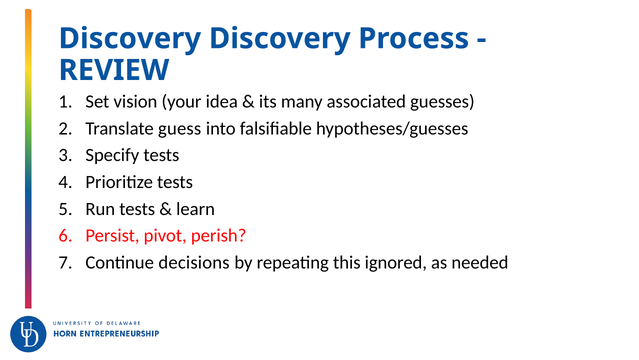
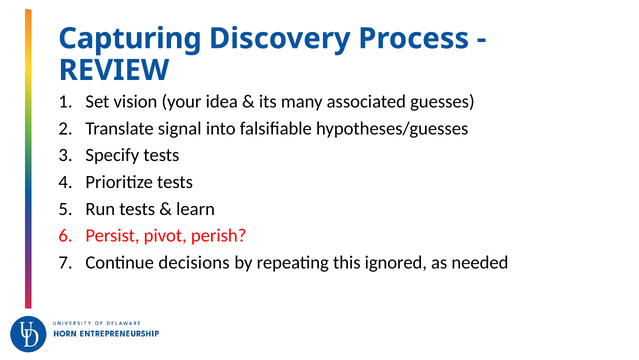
Discovery: Discovery -> Capturing (130, 38)
guess: guess -> signal (180, 128)
